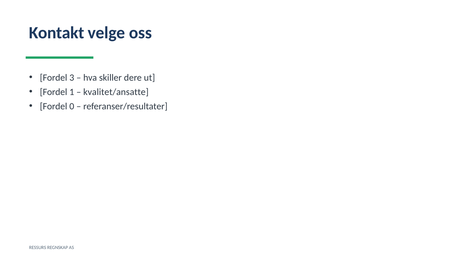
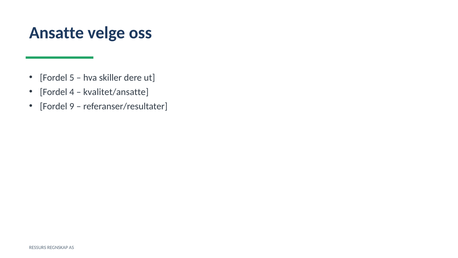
Kontakt: Kontakt -> Ansatte (56, 33)
3: 3 -> 5 (72, 78)
1: 1 -> 4 (72, 92)
0: 0 -> 9 (72, 106)
